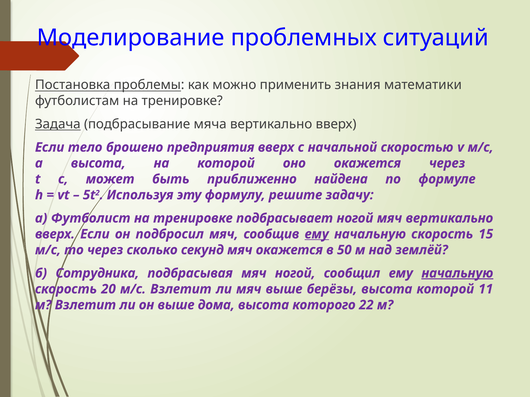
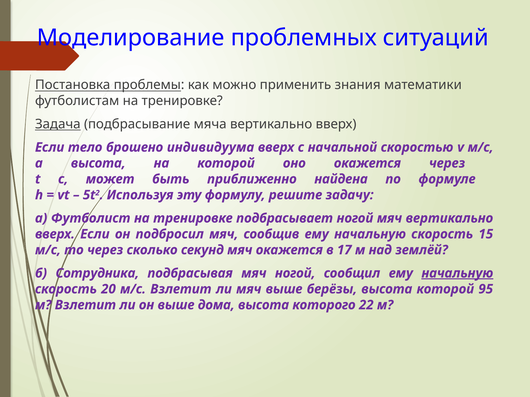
предприятия: предприятия -> индивидуума (211, 147)
ему underline: present -> none (317, 234)
50: 50 -> 17 (344, 250)
11: 11 -> 95 (486, 289)
